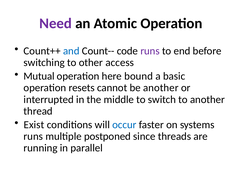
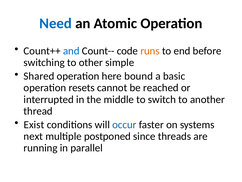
Need colour: purple -> blue (56, 23)
runs colour: purple -> orange (150, 51)
access: access -> simple (120, 62)
Mutual: Mutual -> Shared (39, 76)
be another: another -> reached (161, 88)
runs: runs -> next (33, 136)
